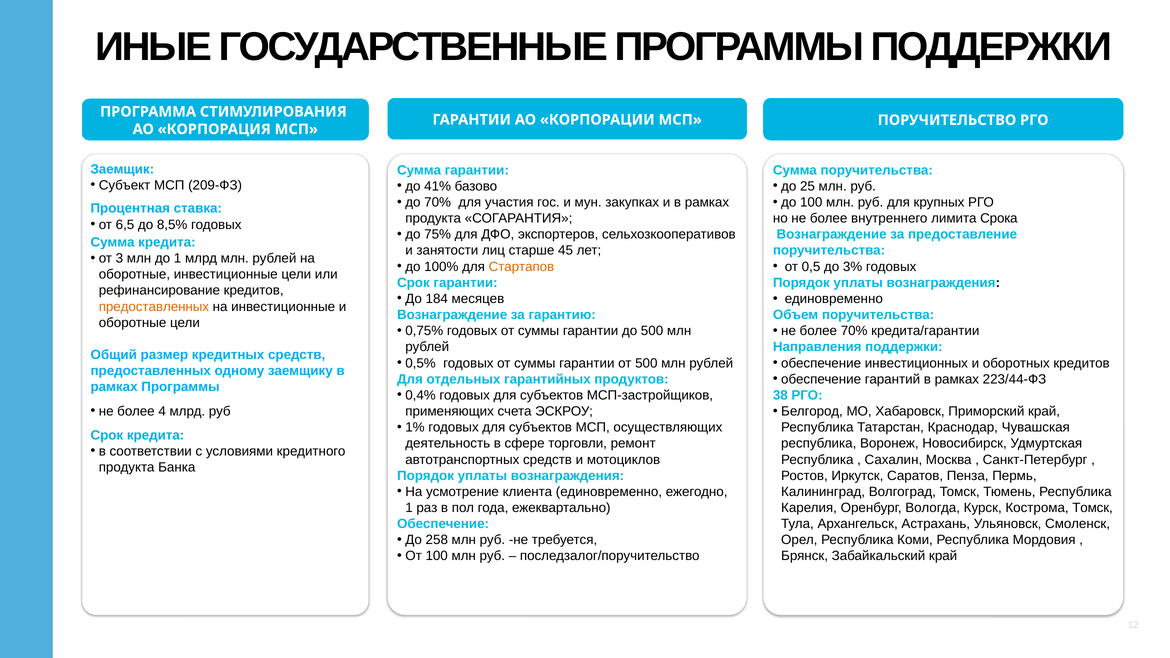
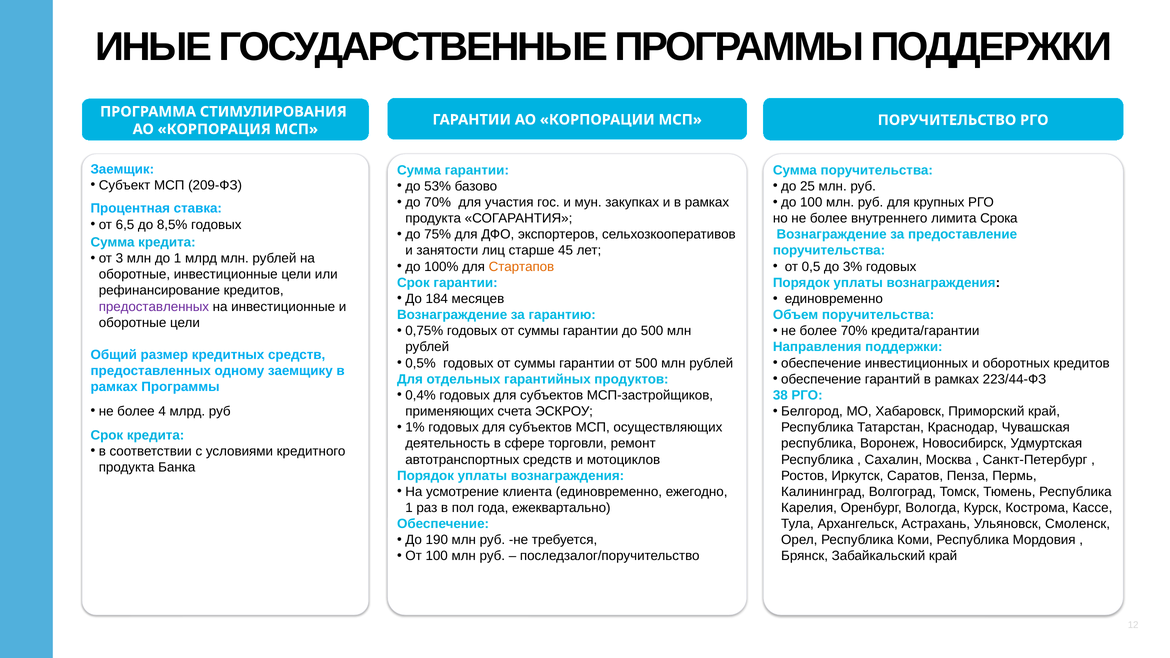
41%: 41% -> 53% (438, 186)
предоставленных colour: orange -> purple (154, 307)
Кострома Томск: Томск -> Кассе (1092, 508)
258: 258 -> 190 (437, 540)
